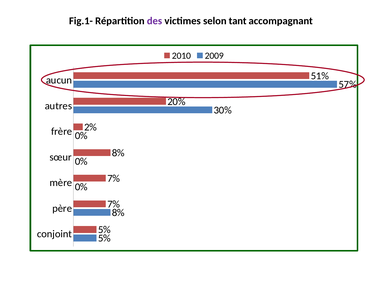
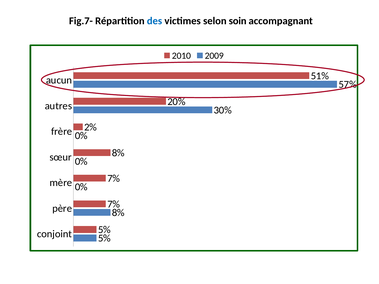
Fig.1-: Fig.1- -> Fig.7- (81, 21)
des colour: purple -> blue (155, 21)
tant: tant -> soin (238, 21)
